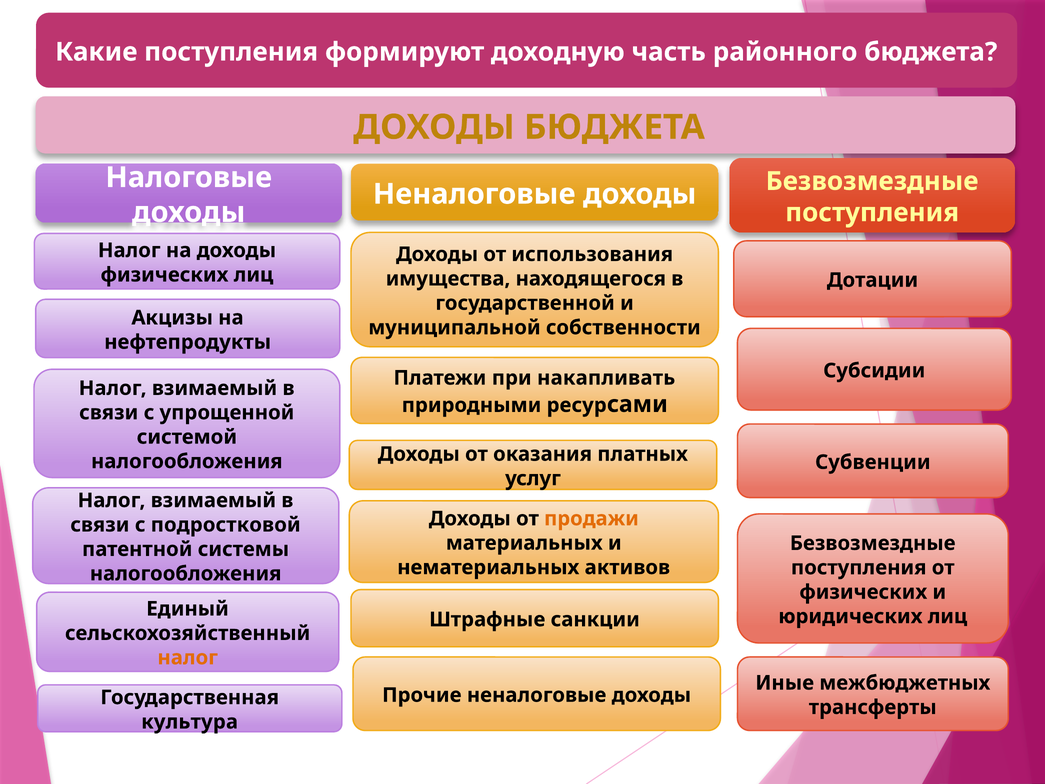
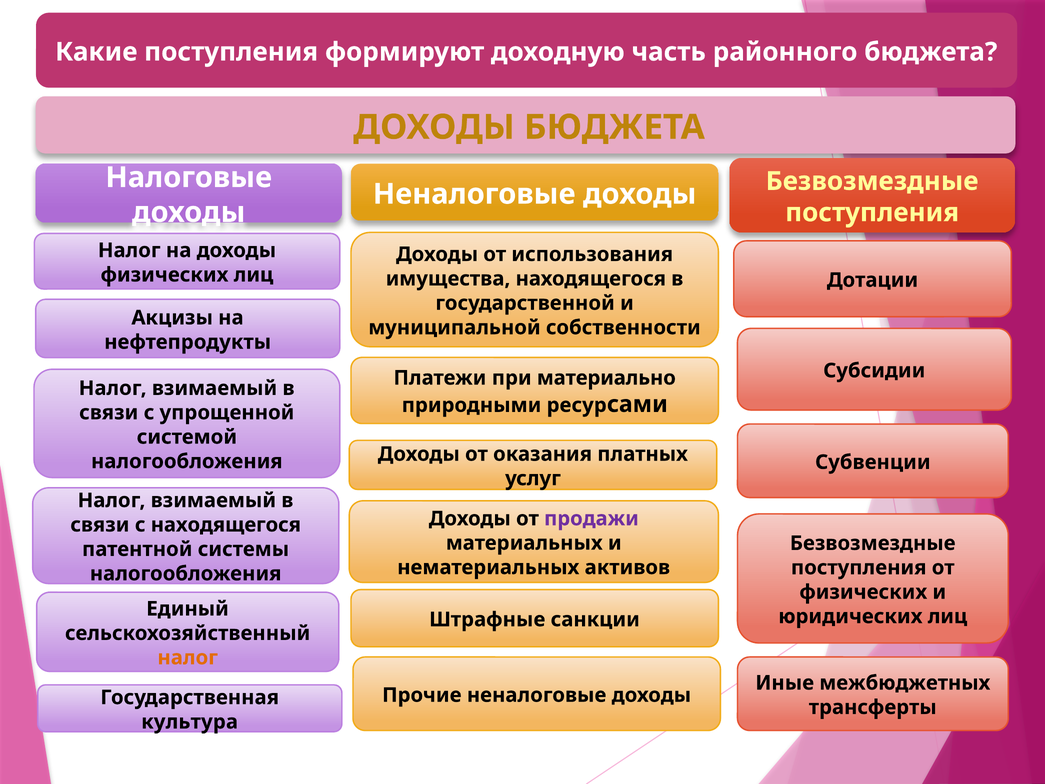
накапливать: накапливать -> материально (606, 378)
продажи colour: orange -> purple (591, 518)
с подростковой: подростковой -> находящегося (226, 525)
